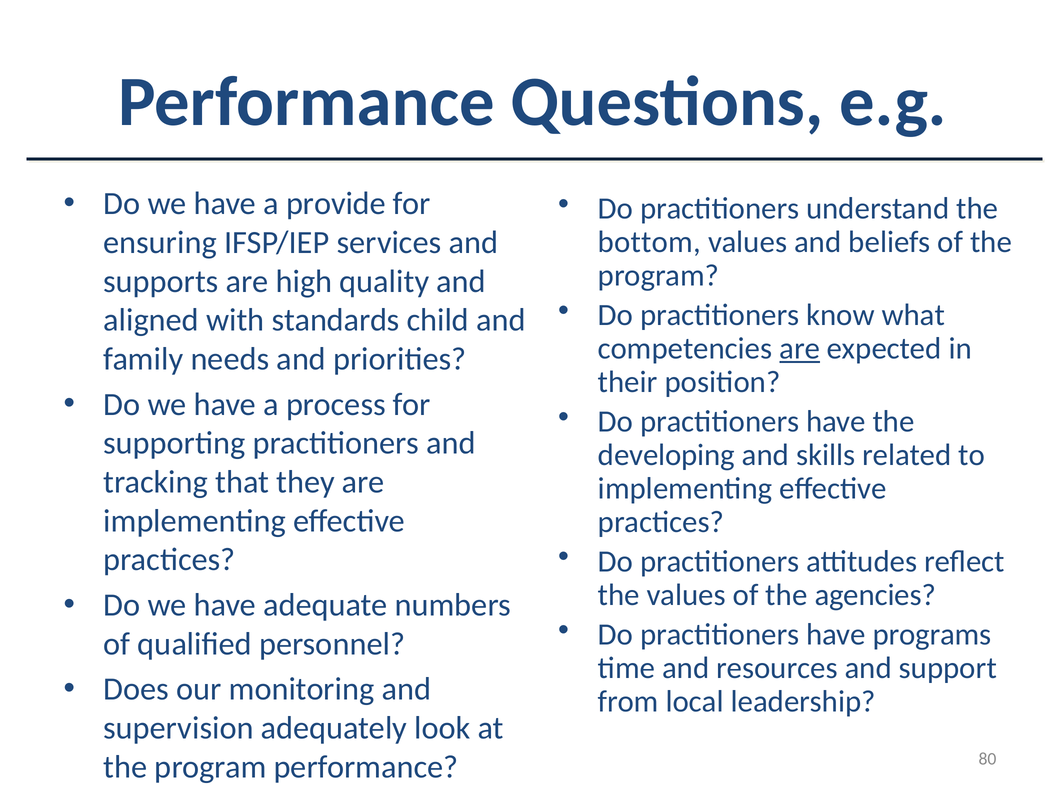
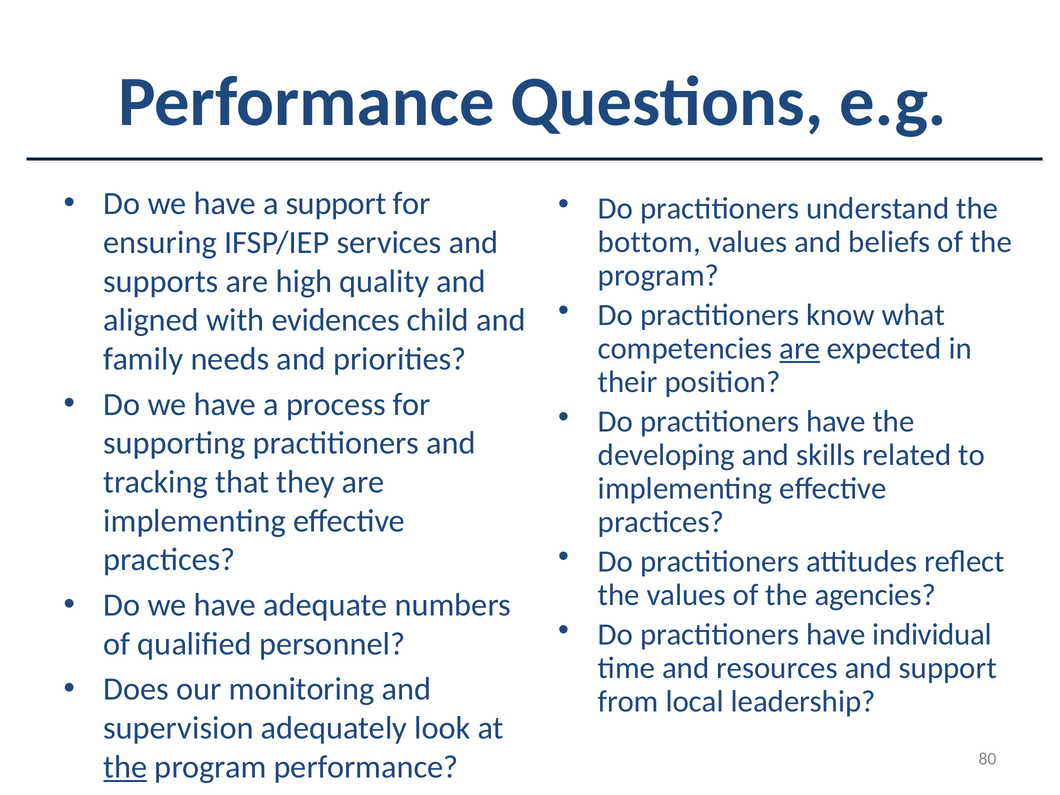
a provide: provide -> support (336, 204)
standards: standards -> evidences (336, 320)
programs: programs -> individual (932, 635)
the underline: none -> present (125, 767)
